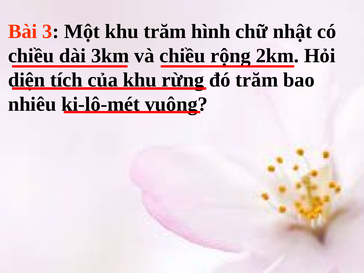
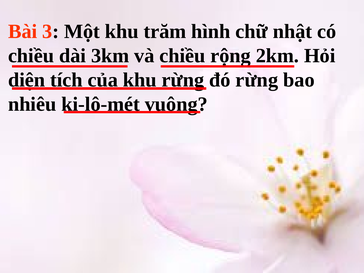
đó trăm: trăm -> rừng (257, 80)
